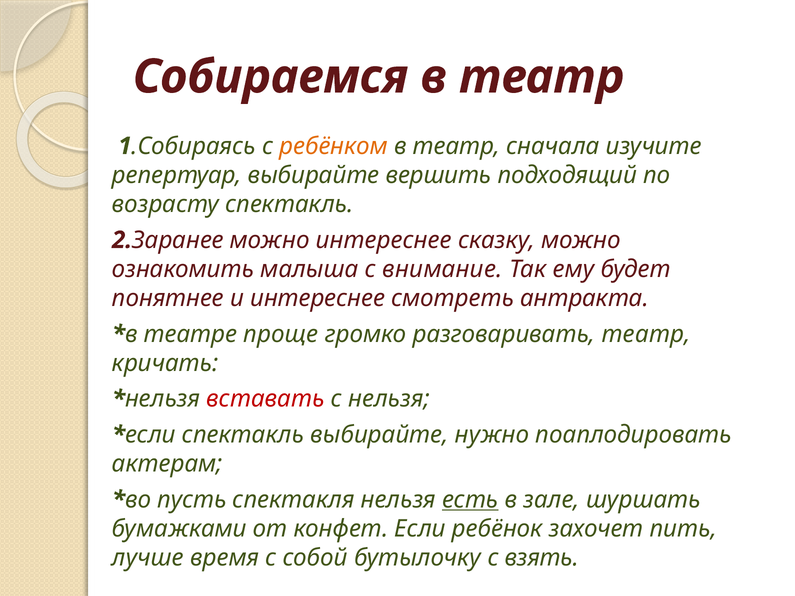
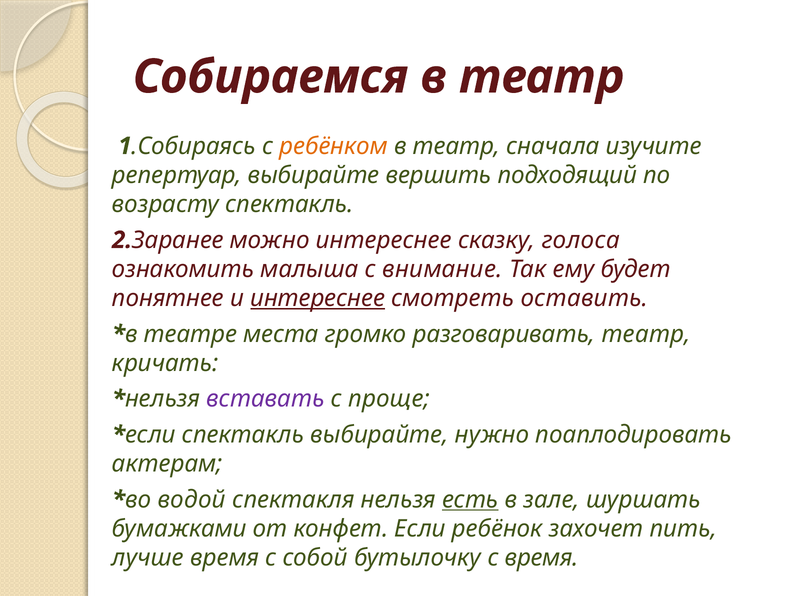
сказку можно: можно -> голоса (581, 240)
интереснее underline: none -> present (318, 298)
антракта: антракта -> оставить (584, 298)
проще: проще -> места (281, 334)
вставать colour: red -> purple (265, 399)
с нельзя: нельзя -> проще (389, 399)
пусть: пусть -> водой (192, 500)
с взять: взять -> время (542, 558)
